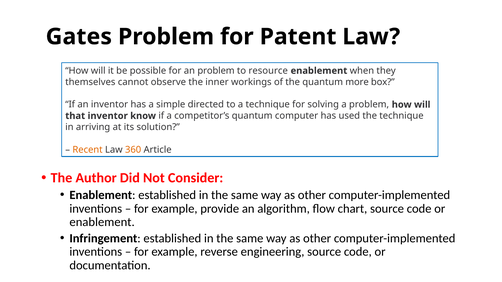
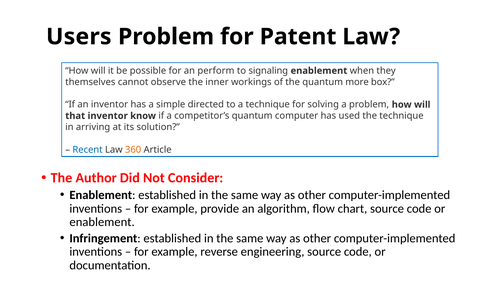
Gates: Gates -> Users (79, 37)
an problem: problem -> perform (216, 71)
resource: resource -> signaling (268, 71)
Recent colour: orange -> blue (88, 150)
